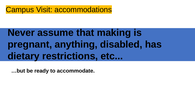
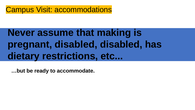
pregnant anything: anything -> disabled (76, 44)
